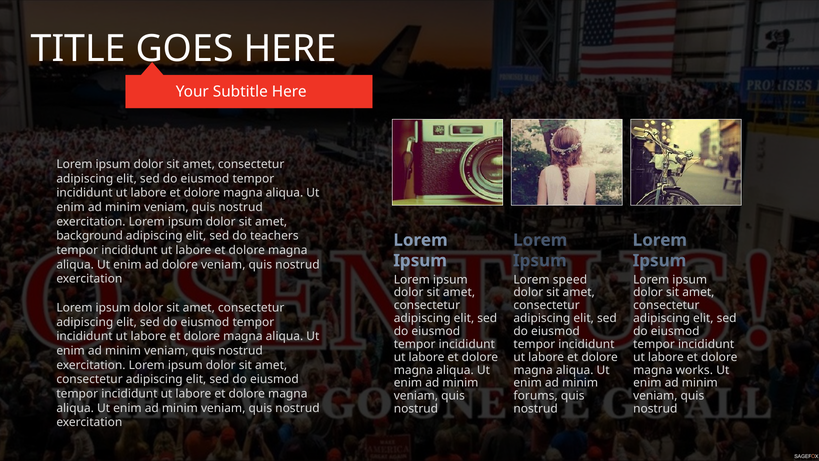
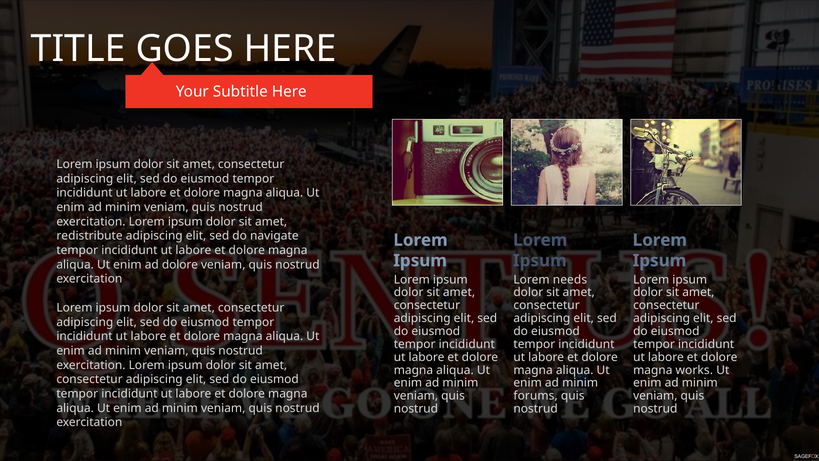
background: background -> redistribute (90, 236)
teachers: teachers -> navigate (274, 236)
speed: speed -> needs (570, 279)
